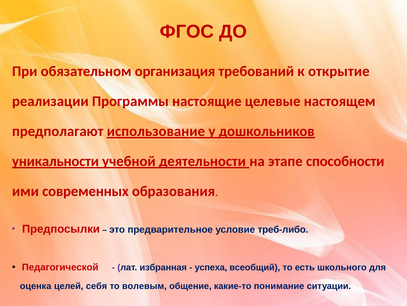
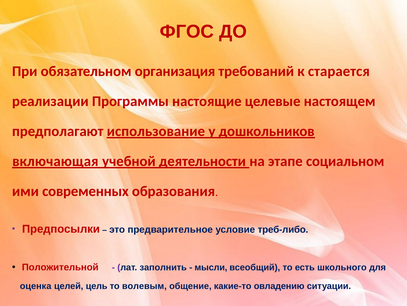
открытие: открытие -> старается (339, 71)
уникальности: уникальности -> включающая (55, 161)
способности: способности -> социальном (345, 161)
Педагогической: Педагогической -> Положительной (60, 267)
избранная: избранная -> заполнить (163, 267)
успеха: успеха -> мысли (211, 267)
себя: себя -> цель (97, 286)
понимание: понимание -> овладению (279, 286)
